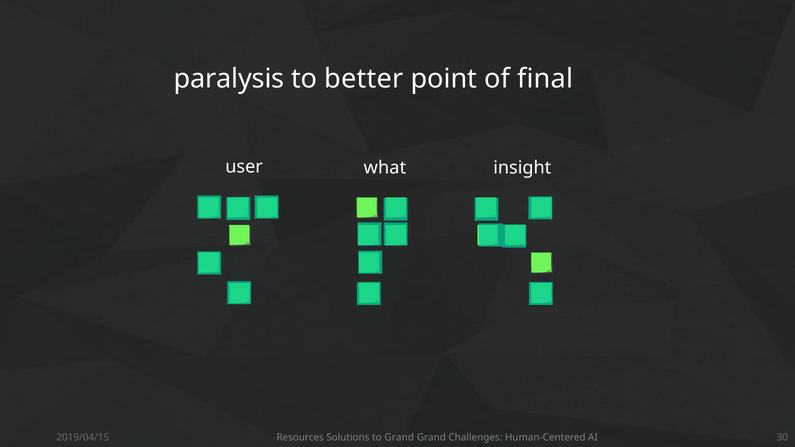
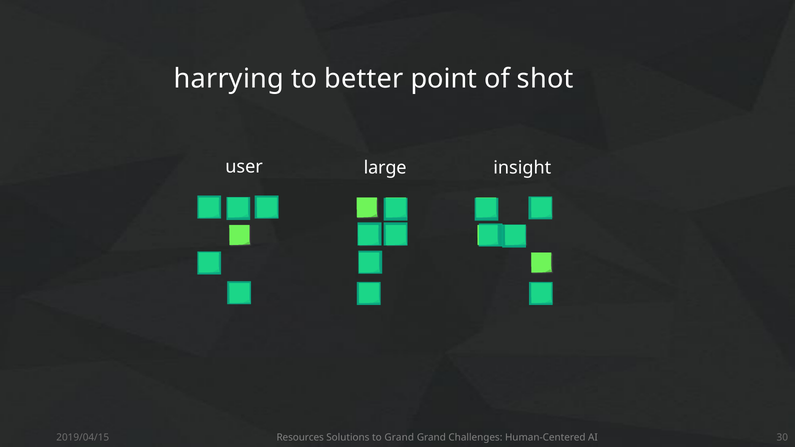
paralysis: paralysis -> harrying (229, 79)
final: final -> shot (545, 79)
what: what -> large (385, 168)
